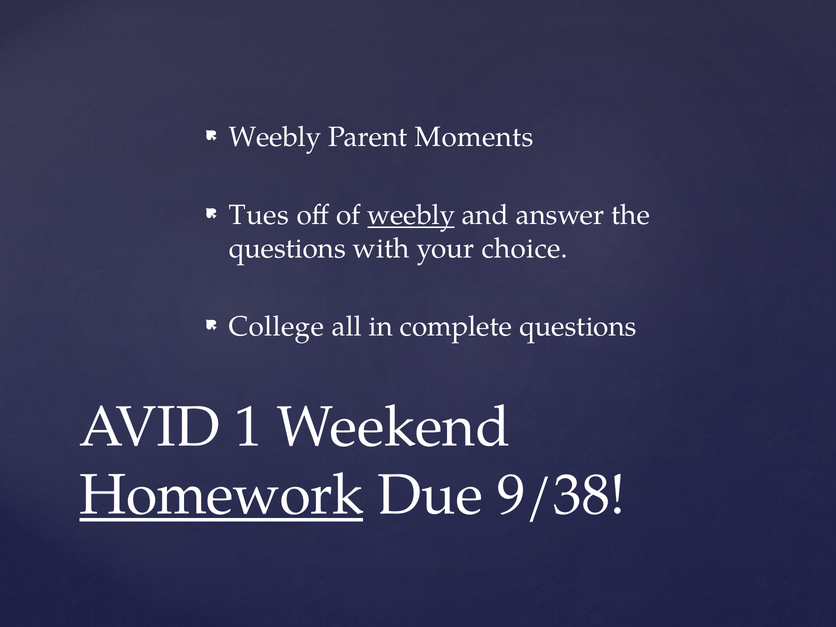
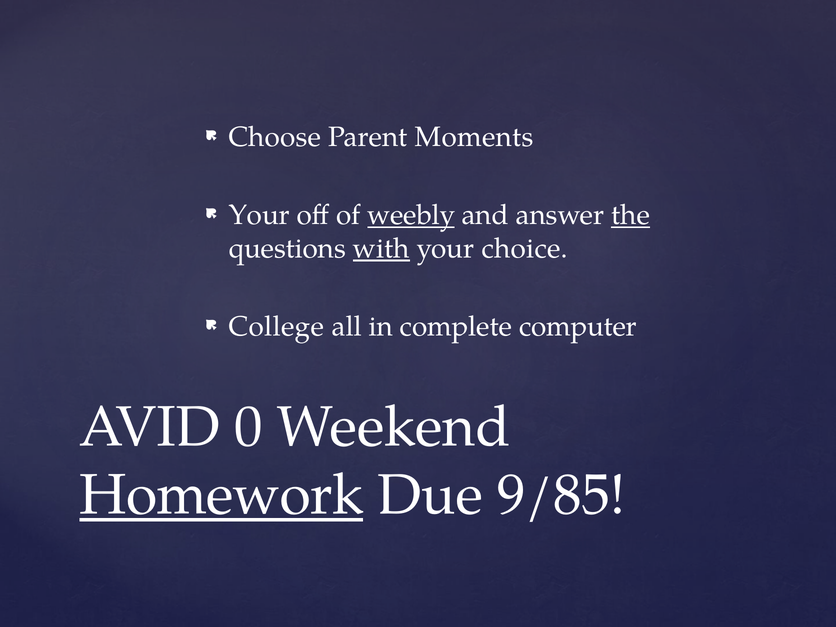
Weebly: Weebly -> Choose (275, 137)
Tues: Tues -> Your (259, 215)
the underline: none -> present (631, 215)
with underline: none -> present (381, 249)
complete questions: questions -> computer (578, 327)
1: 1 -> 0 (248, 427)
9/38: 9/38 -> 9/85 (561, 495)
